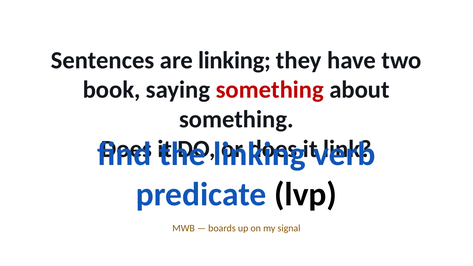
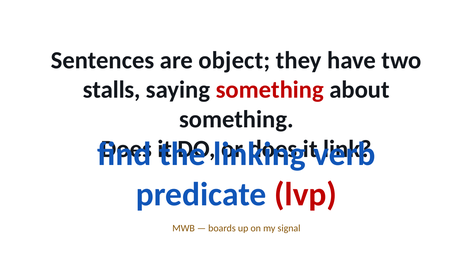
are linking: linking -> object (234, 60)
book: book -> stalls (112, 90)
lvp colour: black -> red (305, 195)
